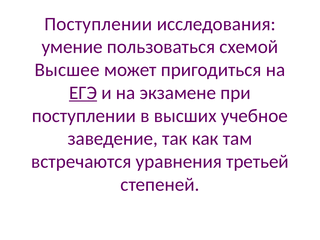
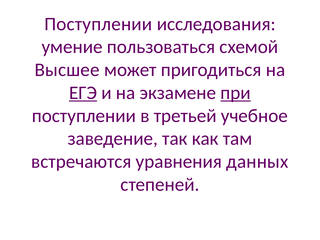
при underline: none -> present (236, 93)
высших: высших -> третьей (185, 116)
третьей: третьей -> данных (257, 162)
